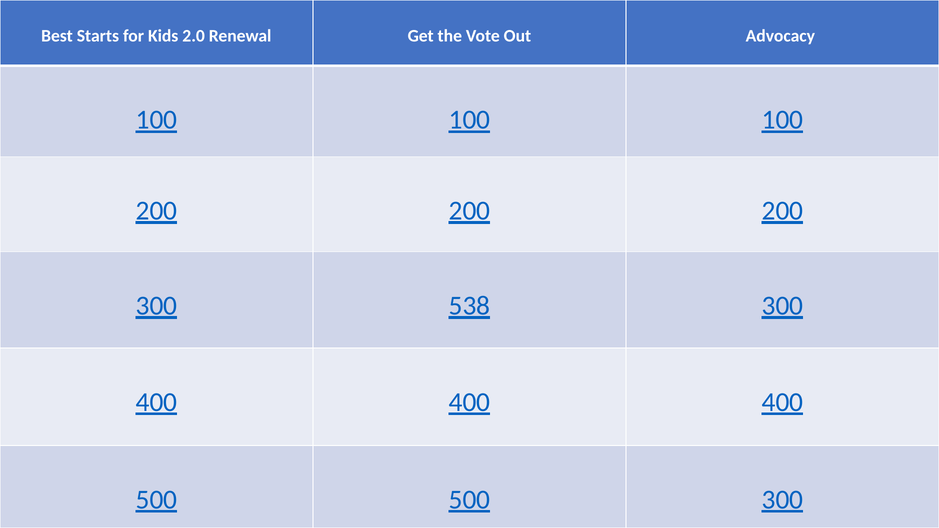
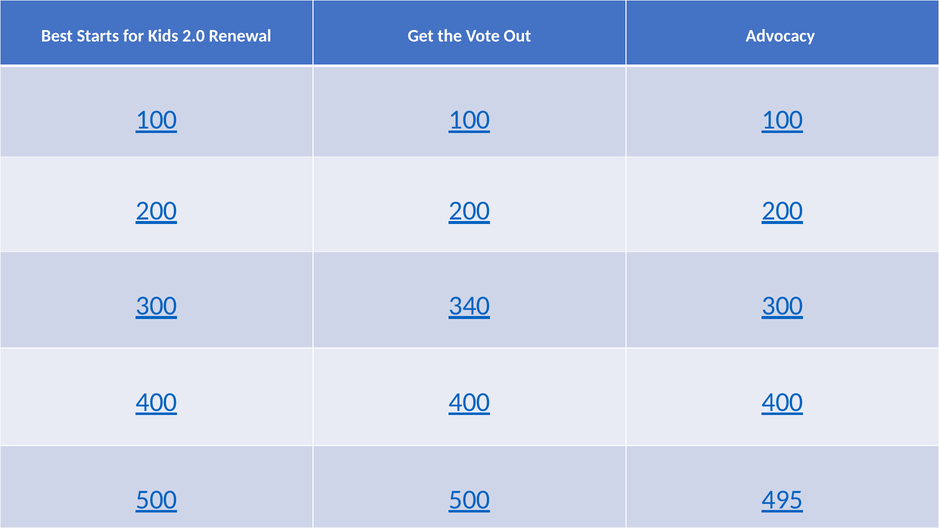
538: 538 -> 340 (469, 306)
500 300: 300 -> 495 (782, 500)
